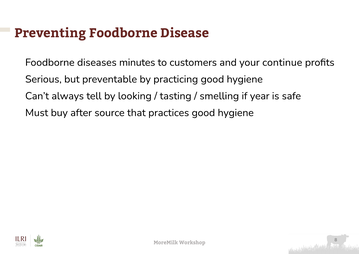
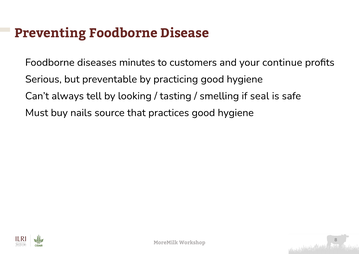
year: year -> seal (260, 96)
after: after -> nails (81, 113)
